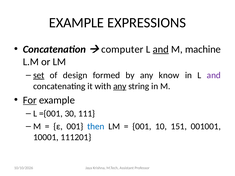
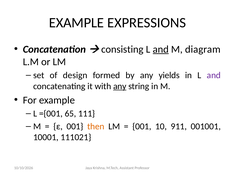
computer: computer -> consisting (122, 49)
machine: machine -> diagram (203, 49)
set underline: present -> none (39, 75)
know: know -> yields (169, 75)
For underline: present -> none (30, 100)
30: 30 -> 65 (70, 114)
then colour: blue -> orange (96, 127)
151: 151 -> 911 (179, 127)
111201: 111201 -> 111021 (76, 138)
